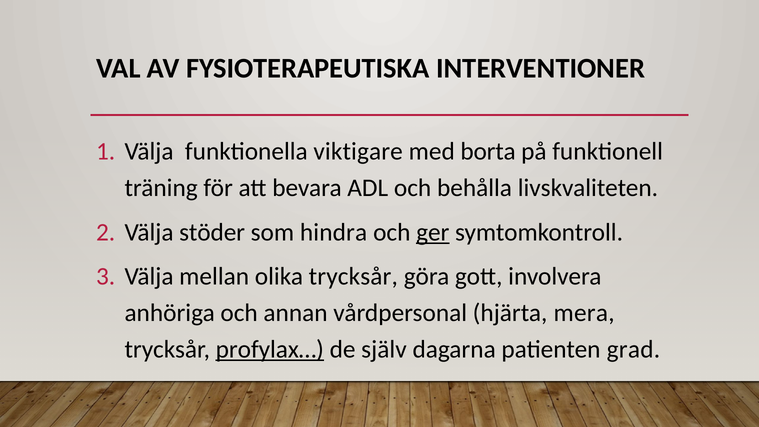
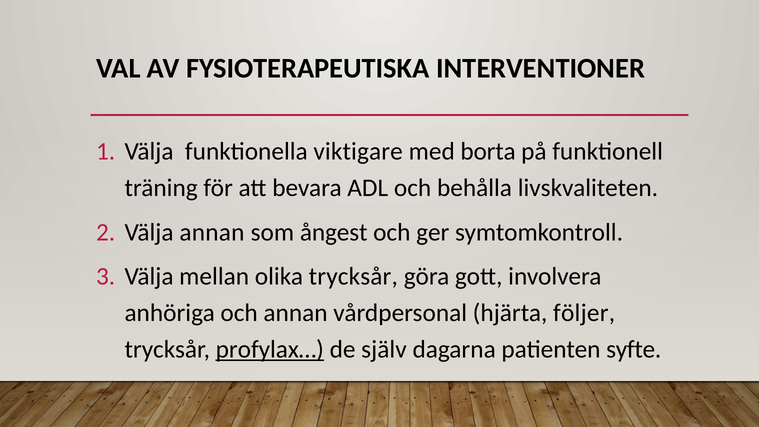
Välja stöder: stöder -> annan (212, 232)
hindra: hindra -> ångest (334, 232)
ger underline: present -> none (433, 232)
mera: mera -> följer (584, 313)
grad: grad -> syfte (634, 350)
